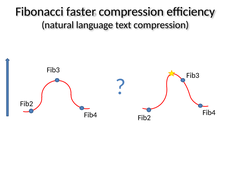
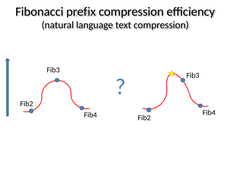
faster: faster -> prefix (81, 12)
